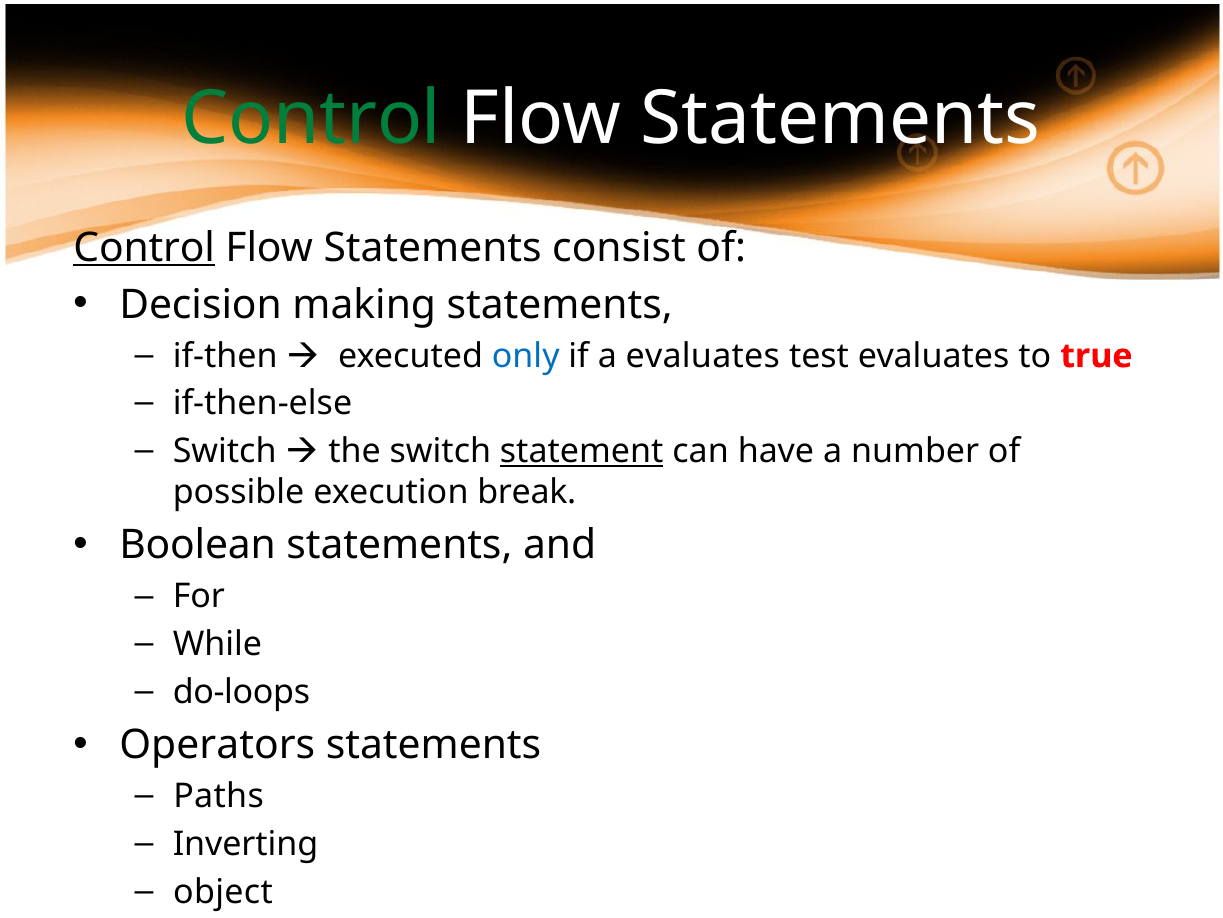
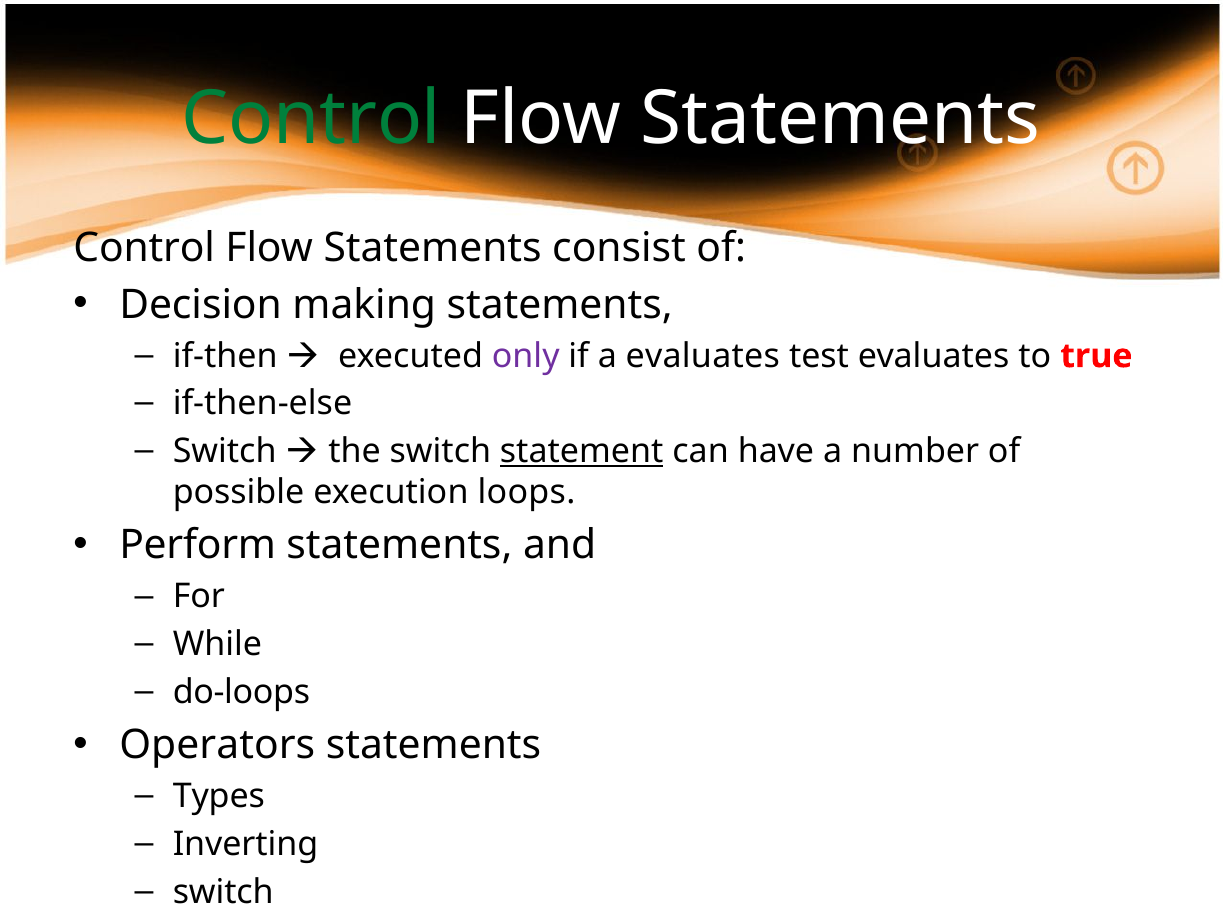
Control underline: present -> none (144, 247)
only colour: blue -> purple (526, 356)
break: break -> loops (526, 492)
Boolean: Boolean -> Perform (198, 545)
Paths: Paths -> Types (219, 796)
object: object -> switch (223, 891)
